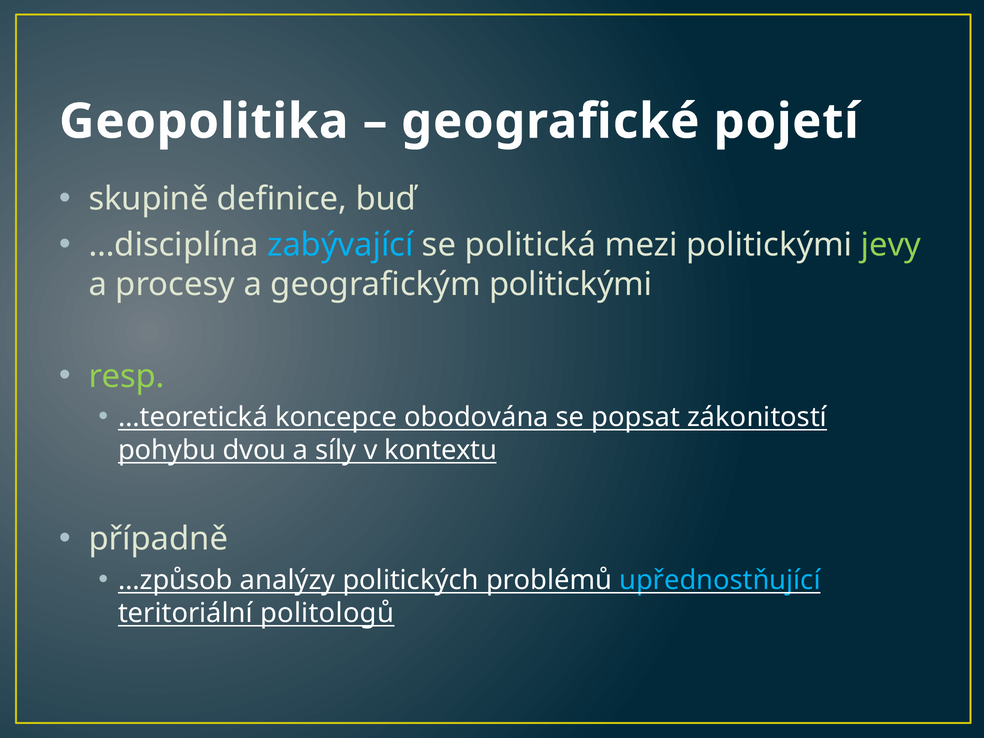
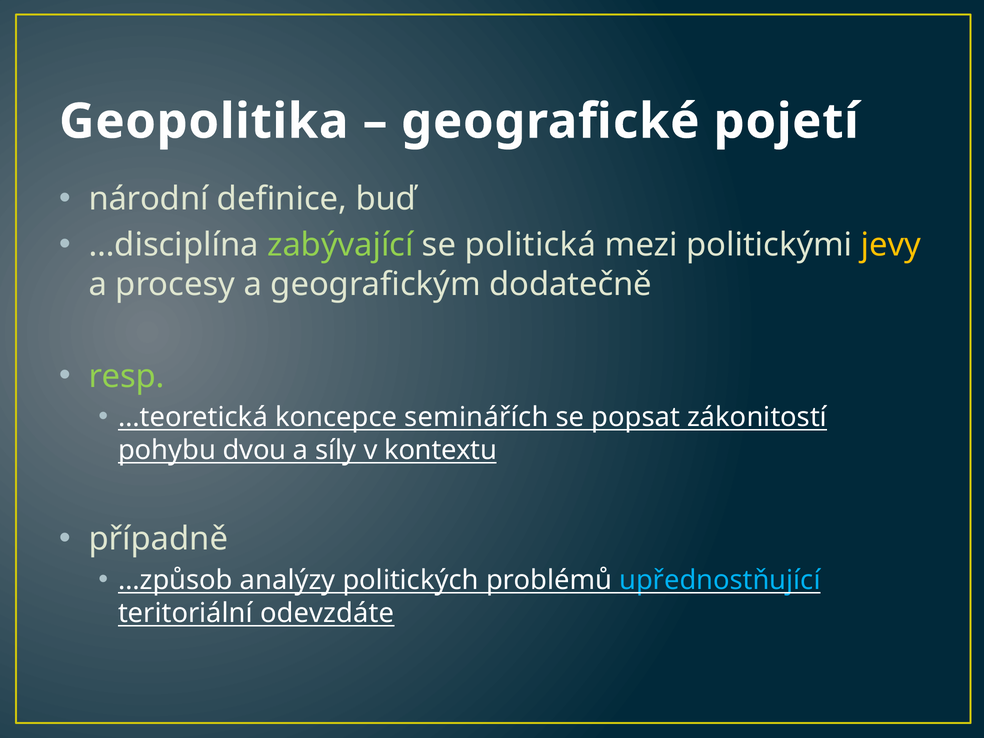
skupině: skupině -> národní (149, 199)
zabývající colour: light blue -> light green (340, 245)
jevy colour: light green -> yellow (891, 245)
geografickým politickými: politickými -> dodatečně (571, 284)
obodována: obodována -> seminářích (476, 417)
politologů: politologů -> odevzdáte (327, 613)
